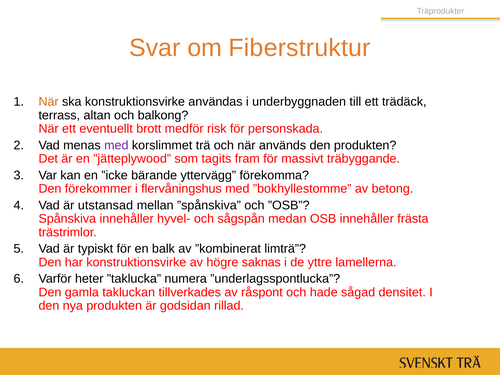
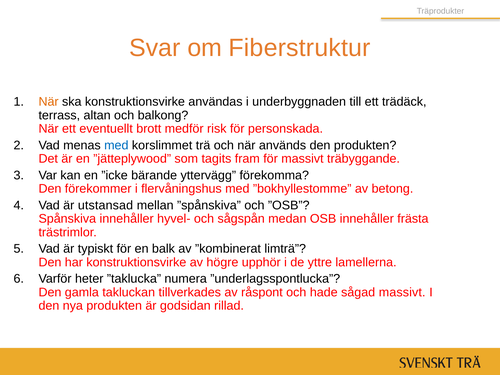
med colour: purple -> blue (116, 145)
saknas: saknas -> upphör (261, 262)
sågad densitet: densitet -> massivt (402, 292)
